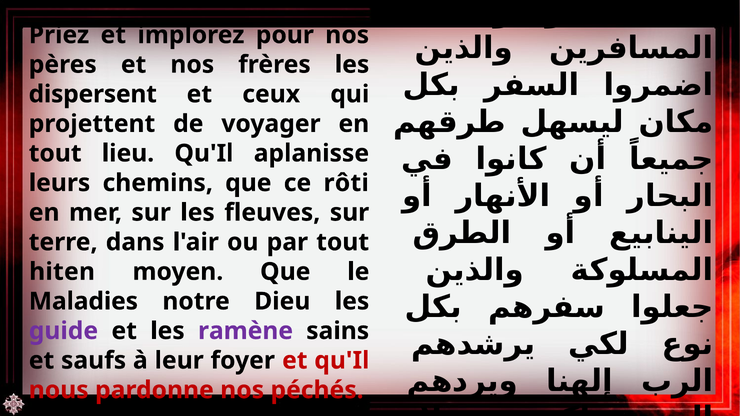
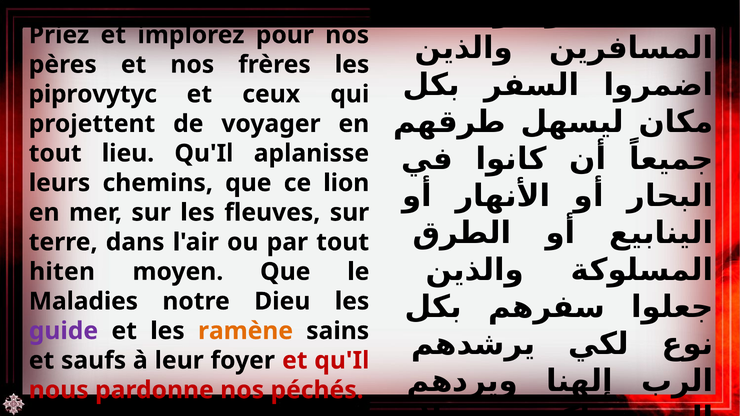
dispersent: dispersent -> piprovytyc (93, 94)
rôti: rôti -> lion (346, 183)
ramène colour: purple -> orange (246, 331)
